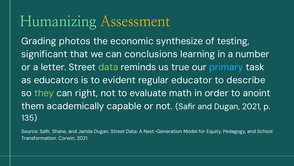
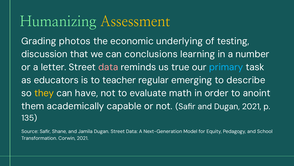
synthesize: synthesize -> underlying (180, 41)
significant: significant -> discussion (44, 54)
data colour: light green -> pink (108, 67)
evident: evident -> teacher (119, 80)
educator: educator -> emerging (192, 80)
they colour: light green -> yellow (44, 93)
right: right -> have (87, 93)
